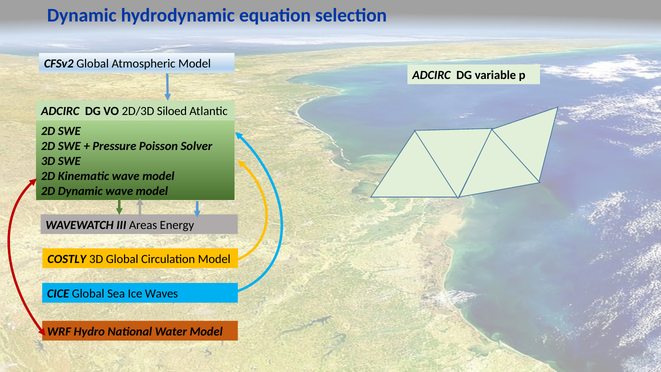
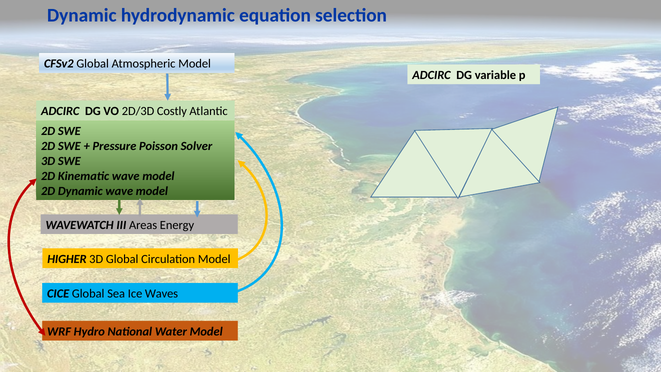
Siloed: Siloed -> Costly (172, 111)
COSTLY: COSTLY -> HIGHER (67, 259)
